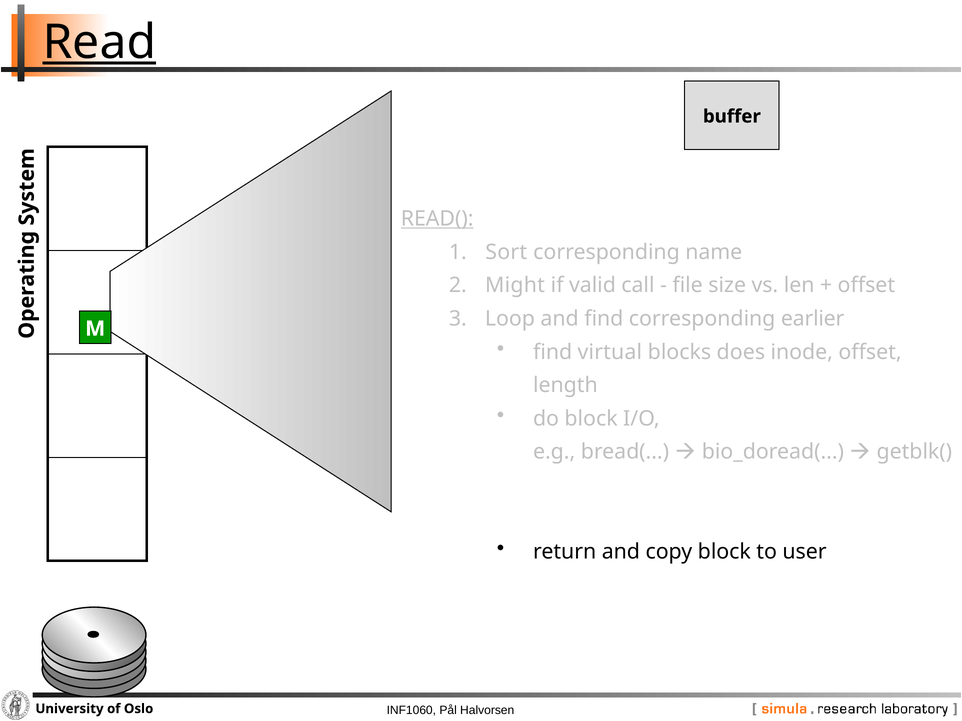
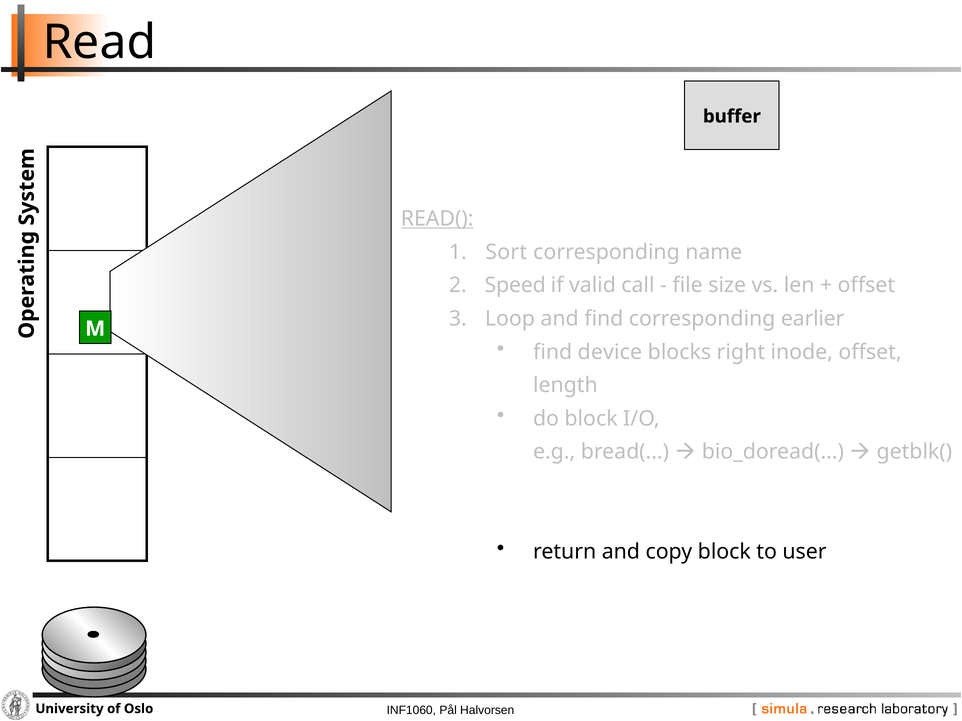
Read underline: present -> none (99, 43)
Might: Might -> Speed (515, 286)
virtual: virtual -> device (610, 352)
does: does -> right (741, 352)
